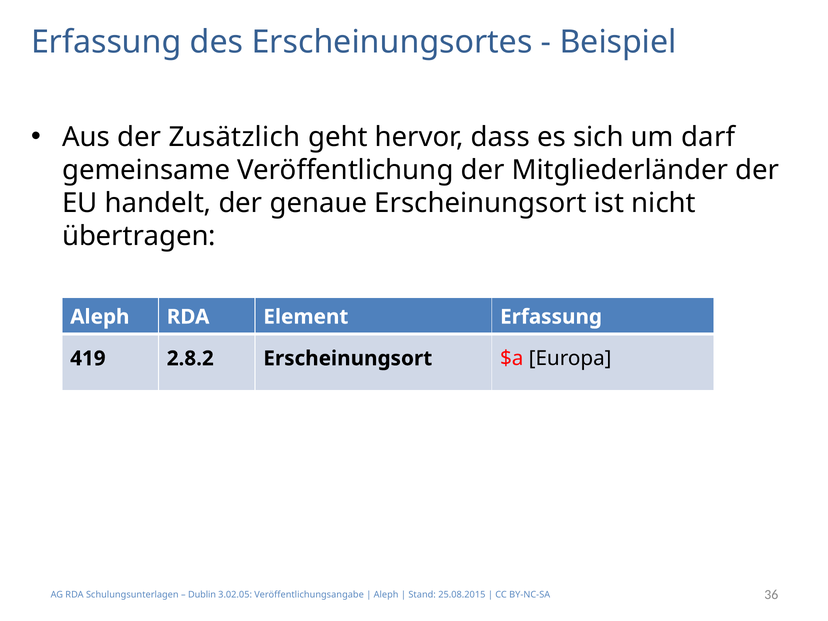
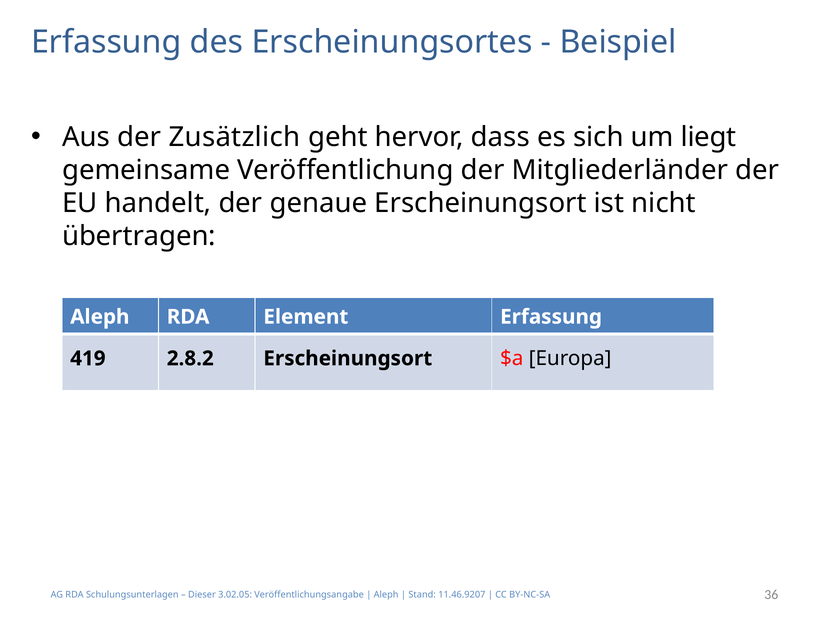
darf: darf -> liegt (709, 137)
Dublin: Dublin -> Dieser (202, 595)
25.08.2015: 25.08.2015 -> 11.46.9207 (462, 595)
